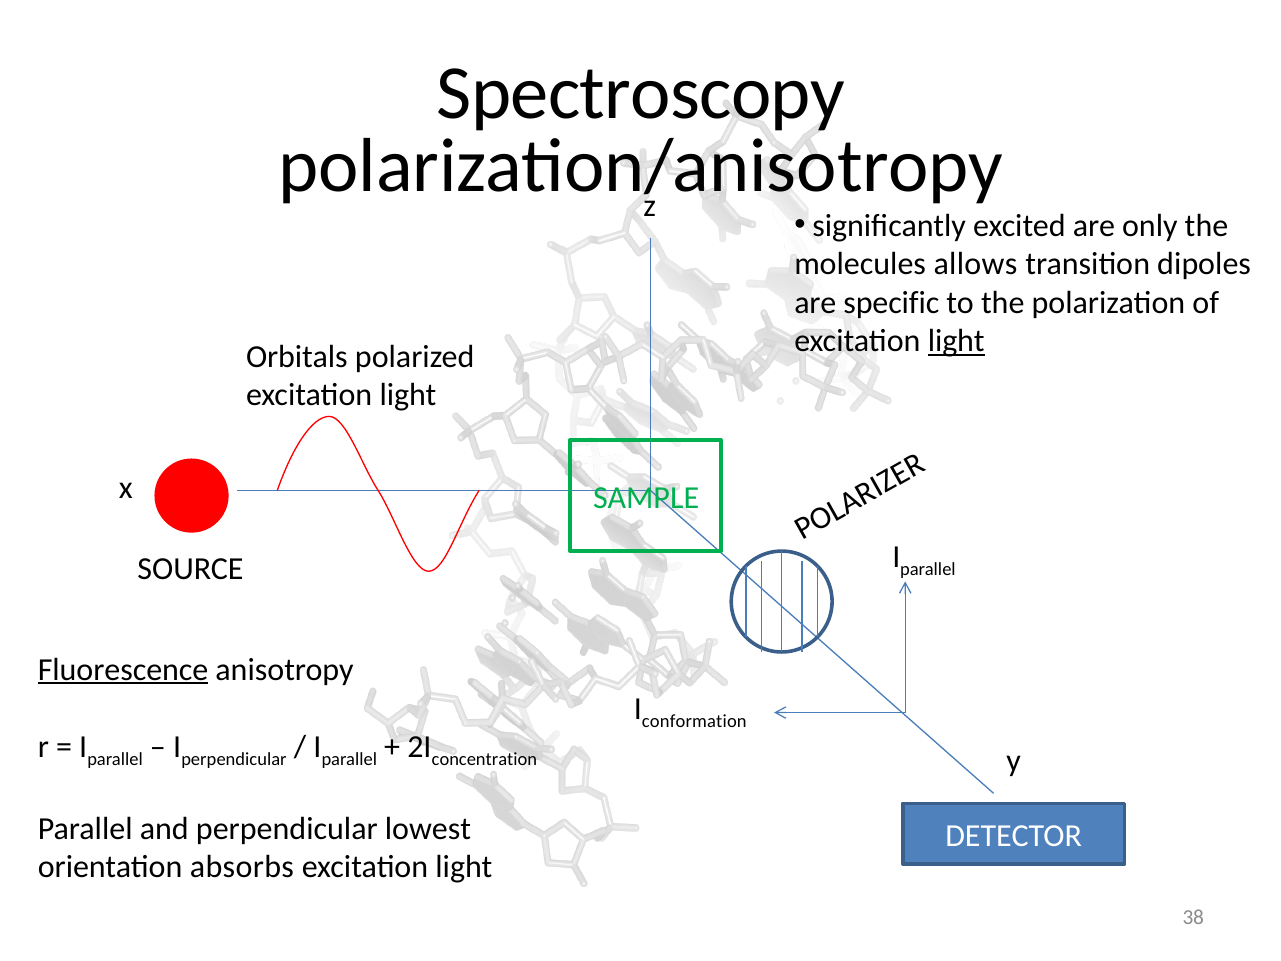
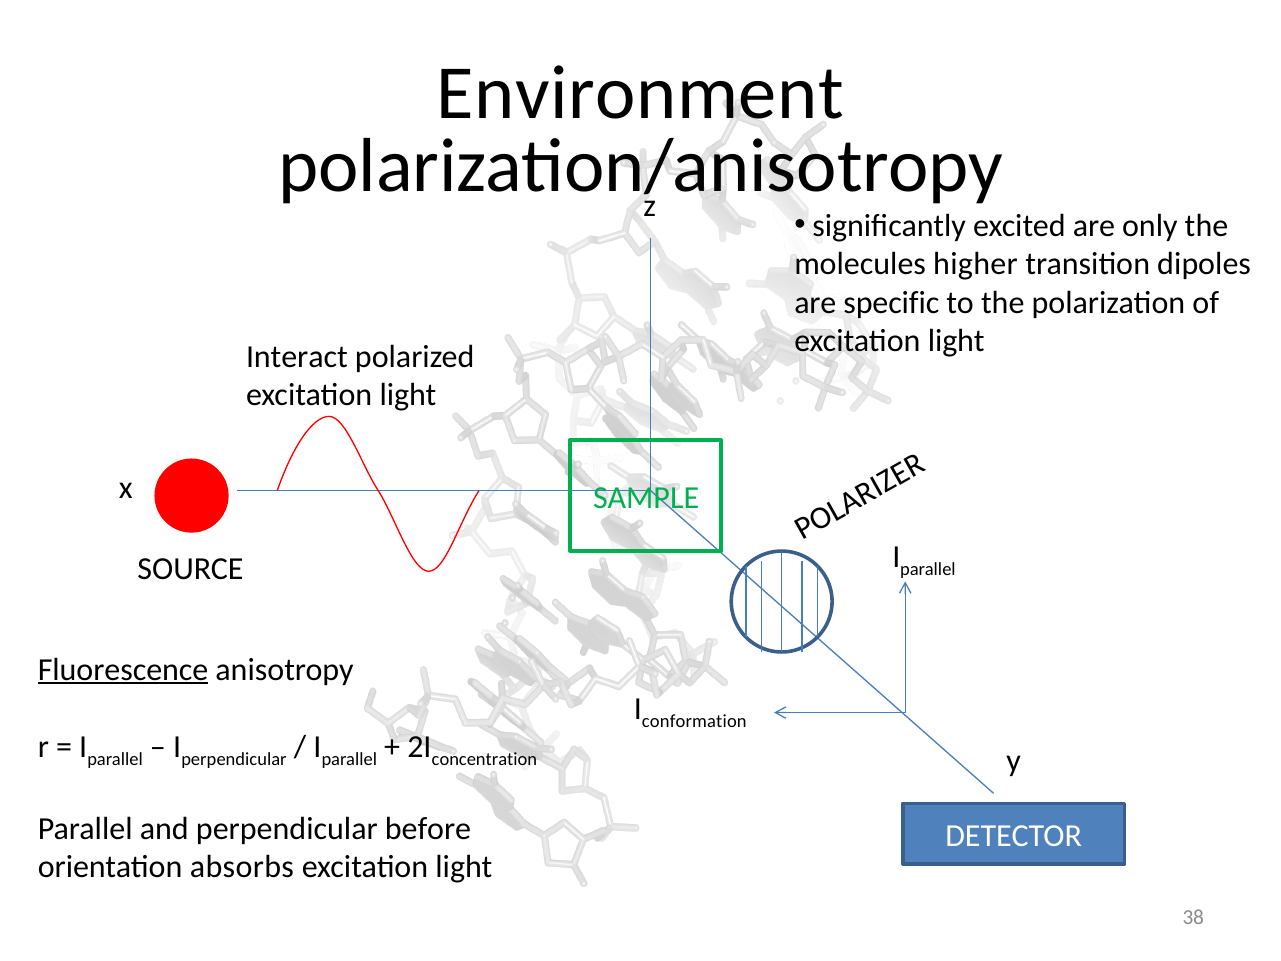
Spectroscopy: Spectroscopy -> Environment (640, 93)
allows: allows -> higher (975, 264)
light underline: present -> none (956, 341)
Orbitals: Orbitals -> Interact (297, 357)
lowest: lowest -> before (428, 828)
